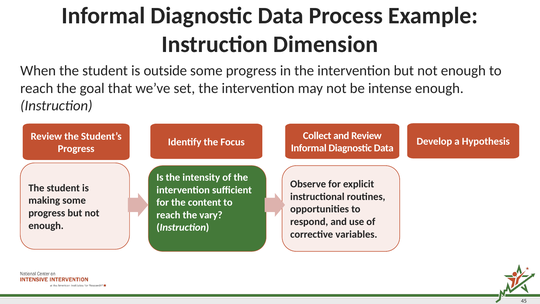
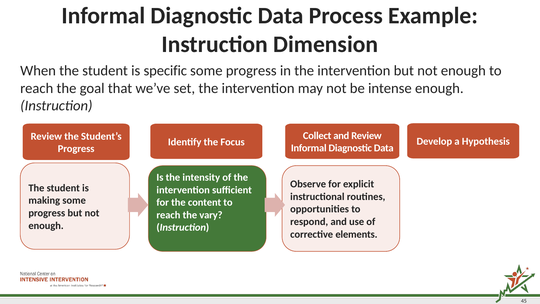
outside: outside -> specific (165, 71)
variables: variables -> elements (356, 234)
